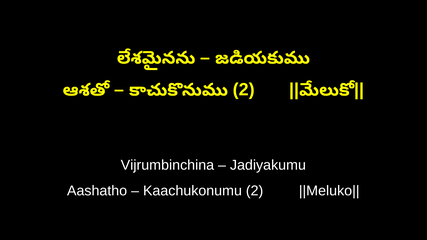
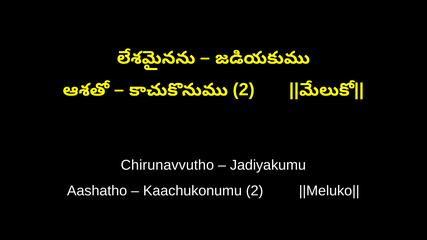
Vijrumbinchina: Vijrumbinchina -> Chirunavvutho (167, 165)
